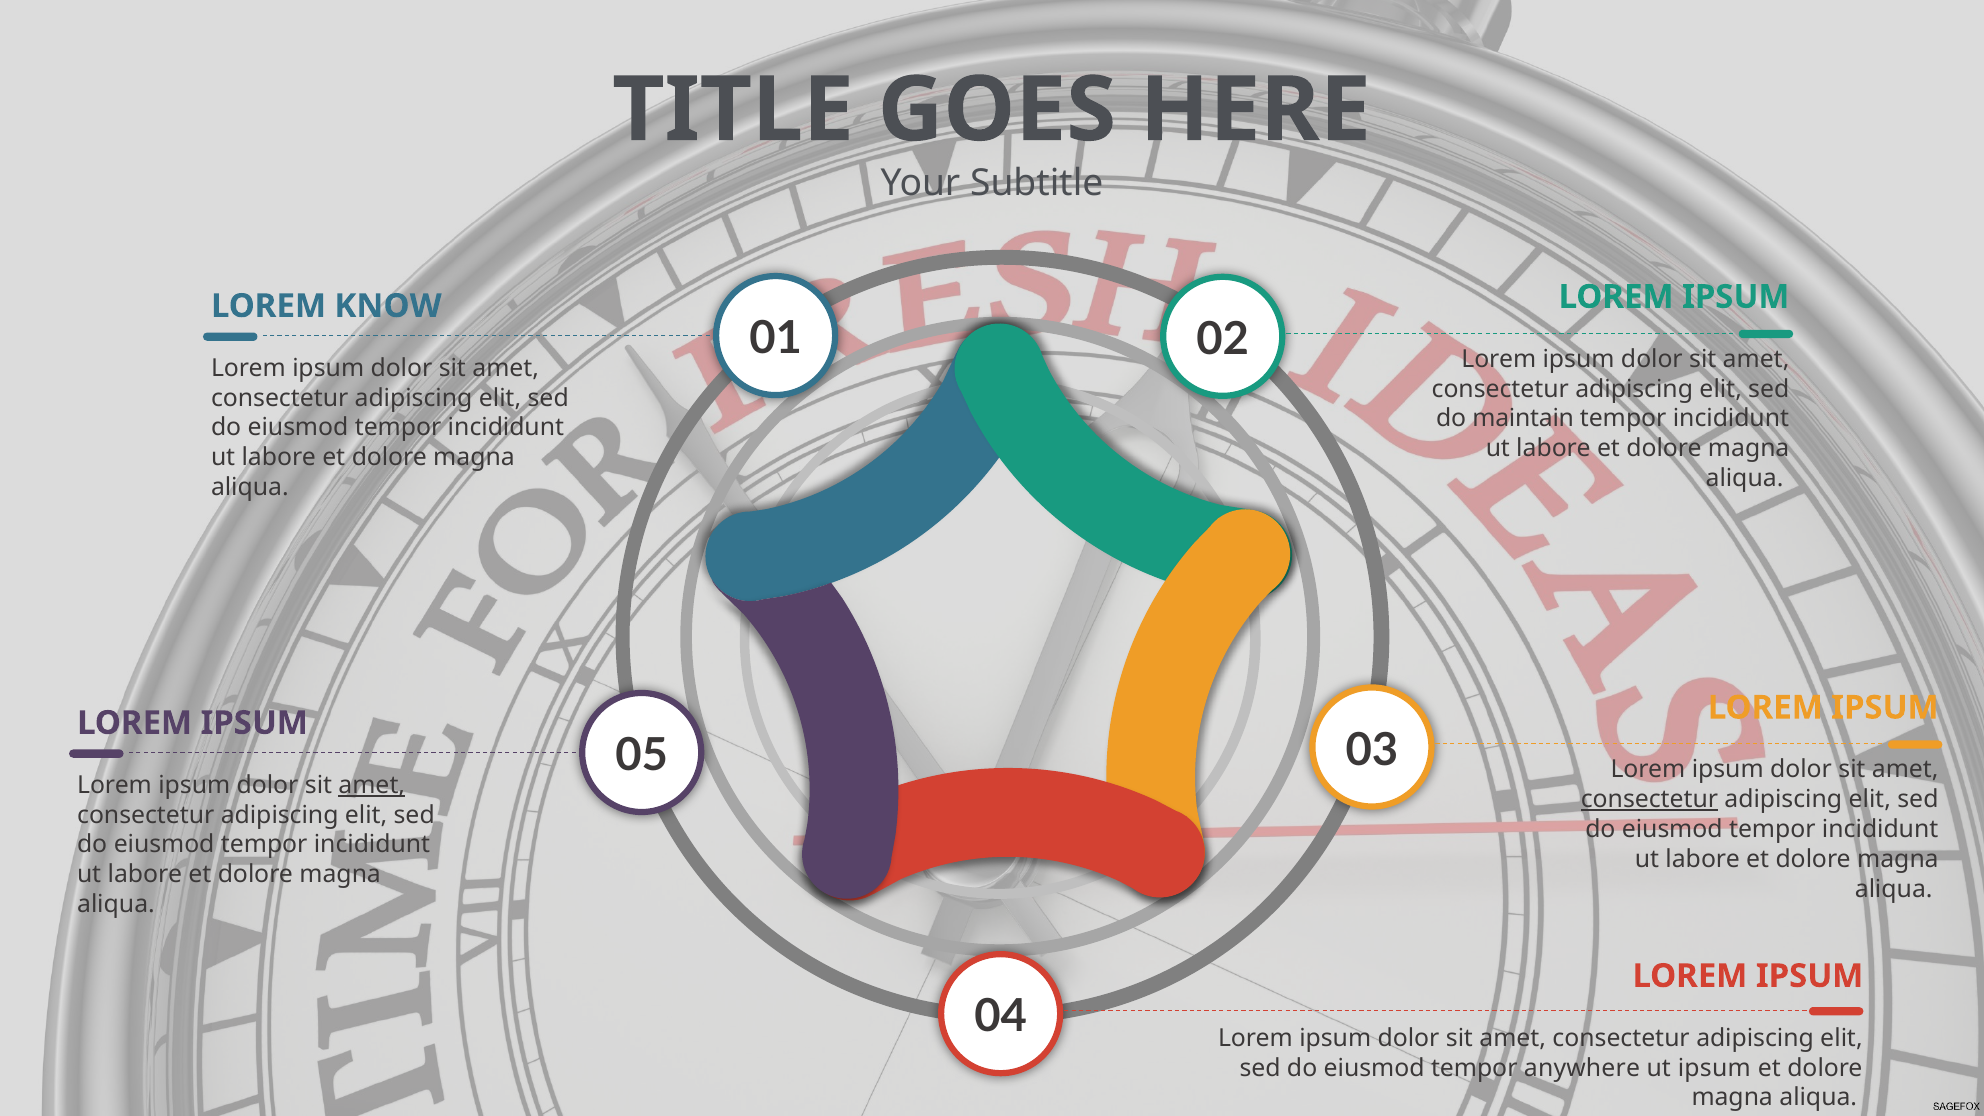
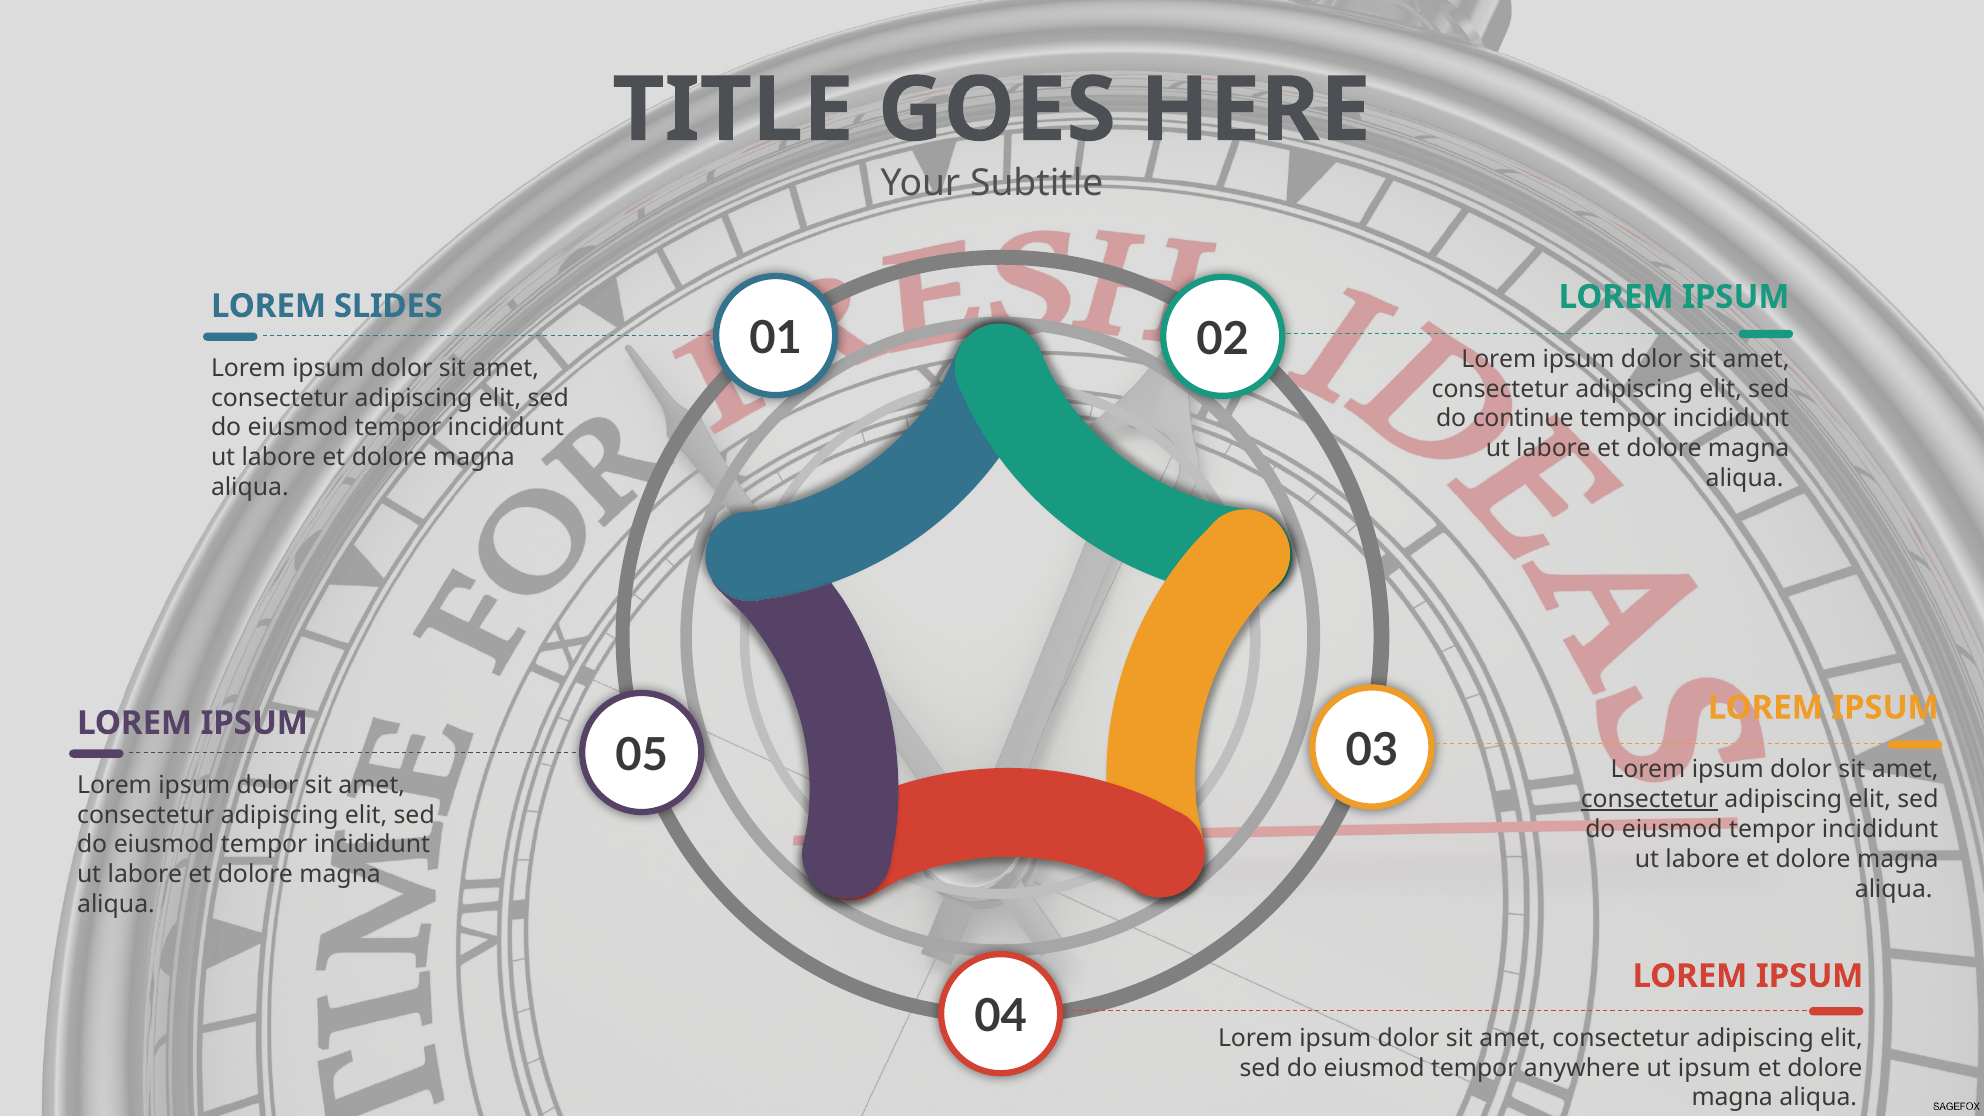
KNOW: KNOW -> SLIDES (388, 306)
maintain: maintain -> continue (1523, 419)
amet underline: present -> none (372, 785)
